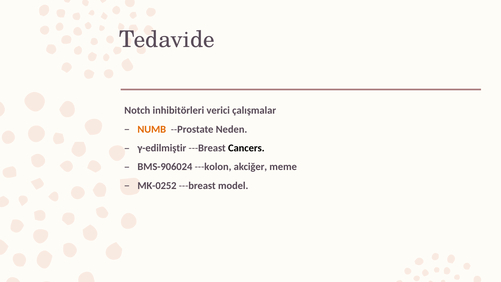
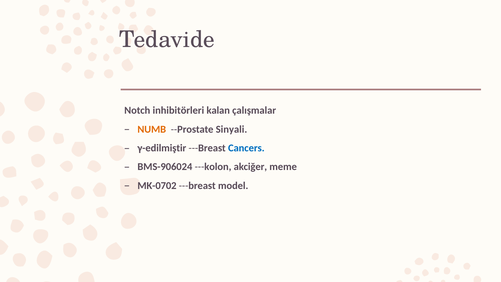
verici: verici -> kalan (218, 110)
Neden: Neden -> Sinyali (231, 129)
Cancers colour: black -> blue (246, 148)
MK-0252: MK-0252 -> MK-0702 (157, 185)
